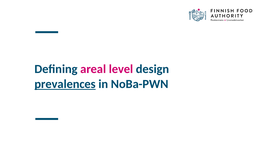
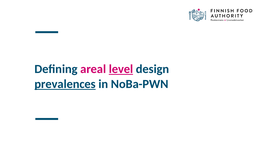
level underline: none -> present (121, 69)
